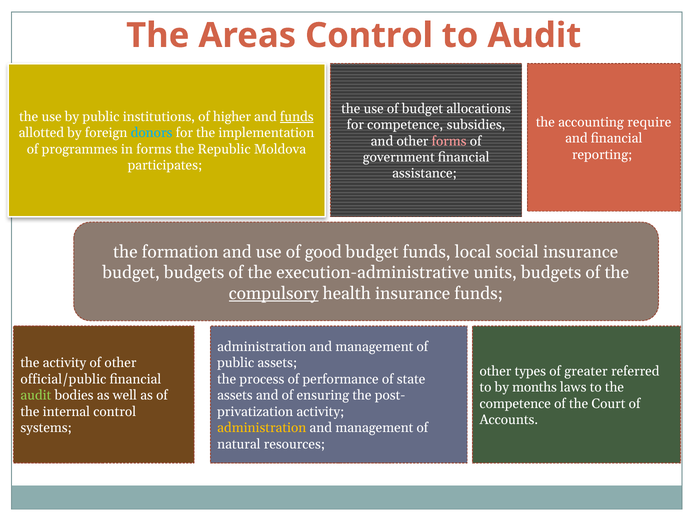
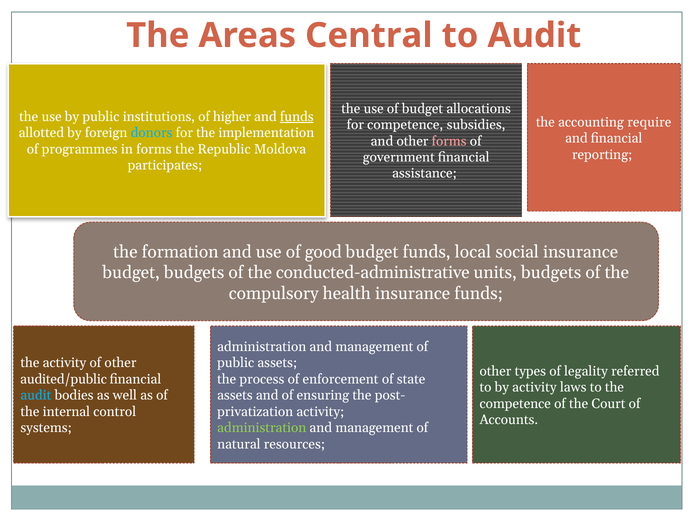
Areas Control: Control -> Central (369, 35)
execution-administrative: execution-administrative -> conducted-administrative (373, 272)
compulsory underline: present -> none (274, 293)
greater: greater -> legality (586, 371)
official/public: official/public -> audited/public (64, 379)
performance: performance -> enforcement (341, 379)
by months: months -> activity (534, 387)
audit colour: light green -> light blue (36, 395)
administration colour: yellow -> light green (262, 427)
